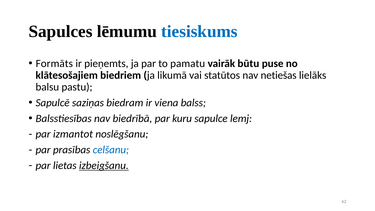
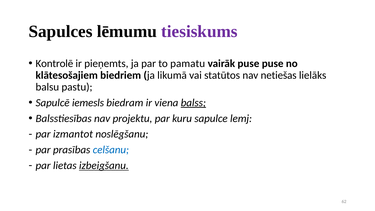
tiesiskums colour: blue -> purple (199, 32)
Formāts: Formāts -> Kontrolē (54, 63)
vairāk būtu: būtu -> puse (248, 63)
saziņas: saziņas -> iemesls (88, 103)
balss underline: none -> present (193, 103)
biedrībā: biedrībā -> projektu (132, 118)
